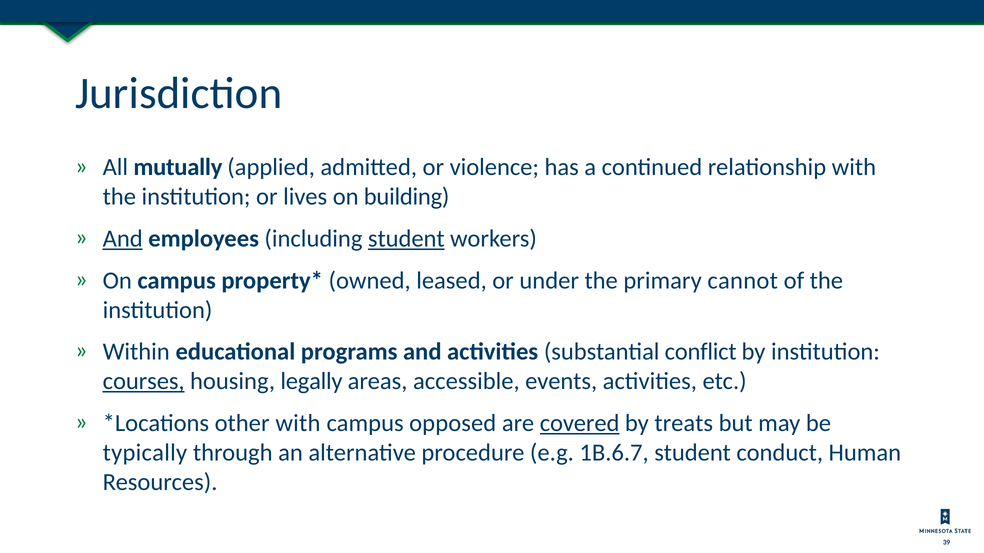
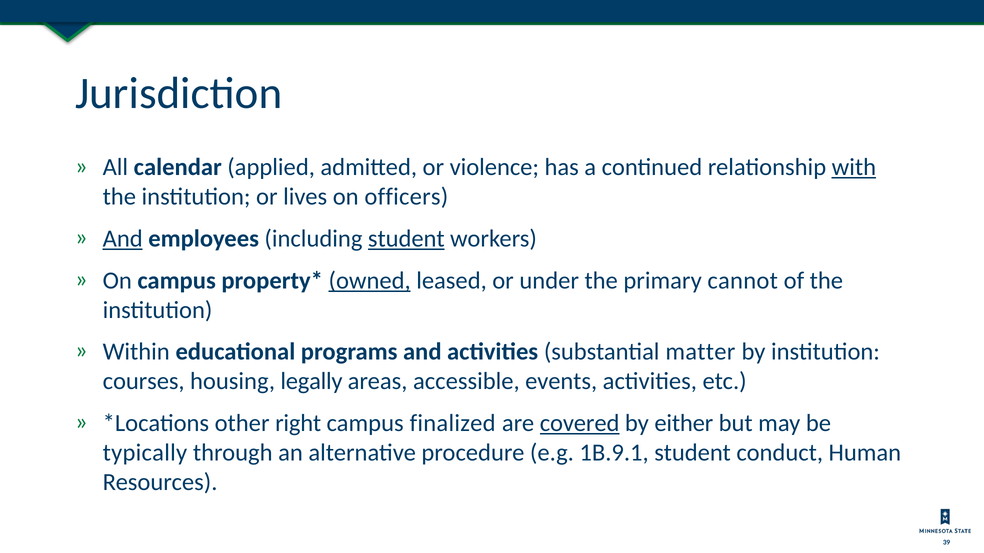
mutually: mutually -> calendar (178, 168)
with underline: none -> present (854, 168)
building: building -> officers (406, 197)
owned underline: none -> present (370, 281)
conflict: conflict -> matter (700, 352)
courses underline: present -> none (144, 382)
other with: with -> right (298, 423)
opposed: opposed -> finalized (453, 423)
treats: treats -> either (684, 423)
1B.6.7: 1B.6.7 -> 1B.9.1 (614, 453)
